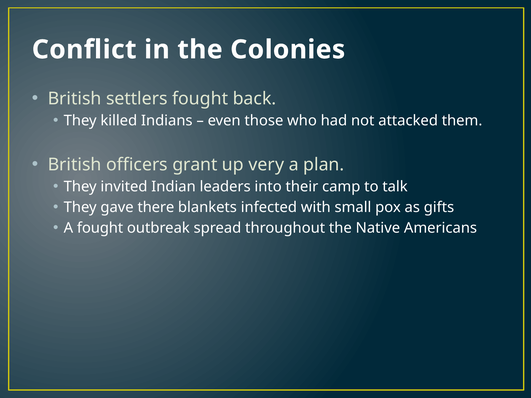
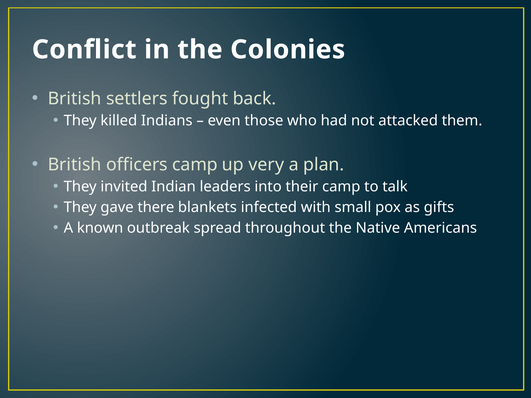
officers grant: grant -> camp (195, 165)
A fought: fought -> known (100, 228)
